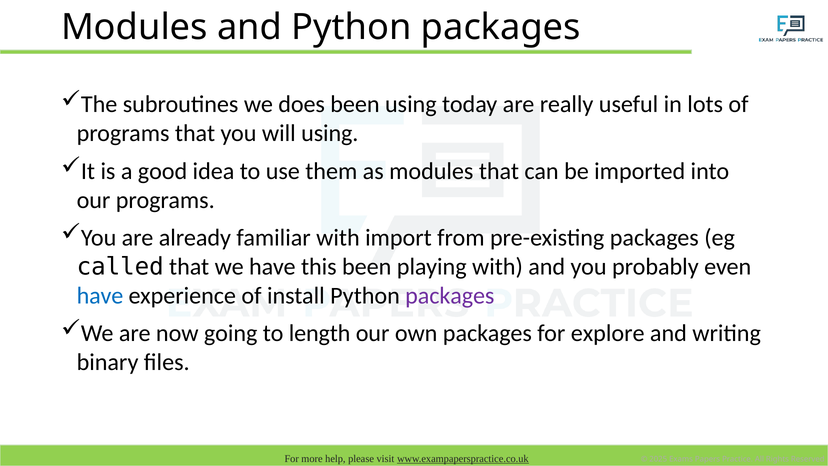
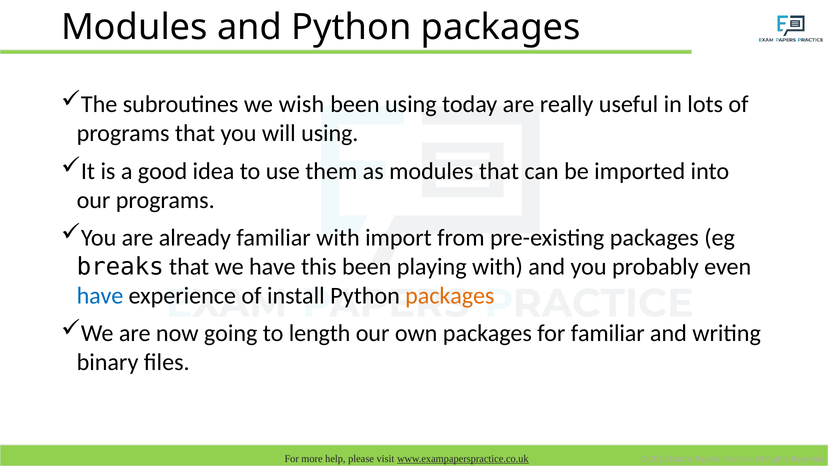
does: does -> wish (301, 104)
called: called -> breaks (120, 267)
packages colour: purple -> orange (450, 296)
for explore: explore -> familiar (608, 333)
